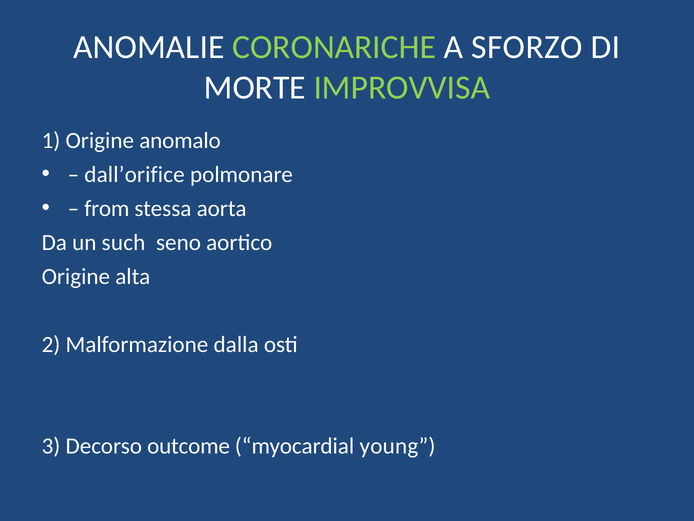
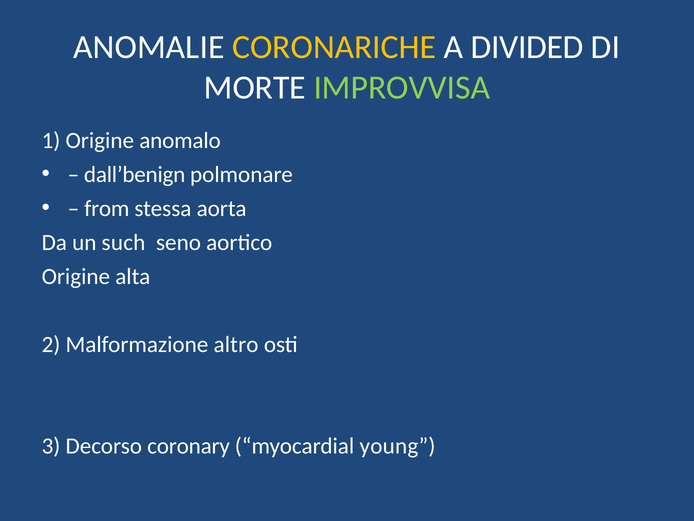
CORONARICHE colour: light green -> yellow (334, 47)
SFORZO: SFORZO -> DIVIDED (527, 47)
dall’orifice: dall’orifice -> dall’benign (135, 174)
dalla: dalla -> altro (236, 344)
outcome: outcome -> coronary (189, 446)
